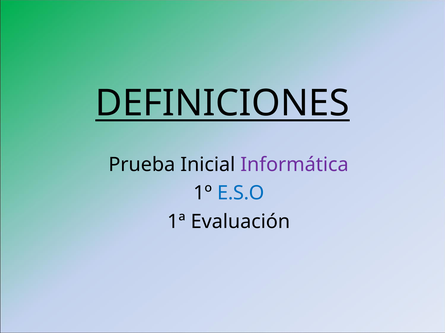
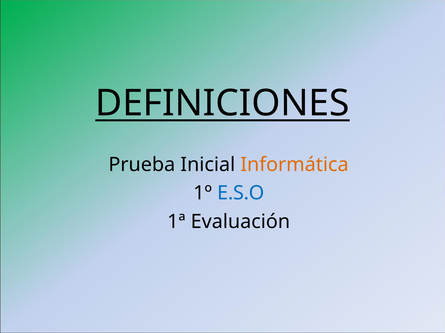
Informática colour: purple -> orange (295, 165)
